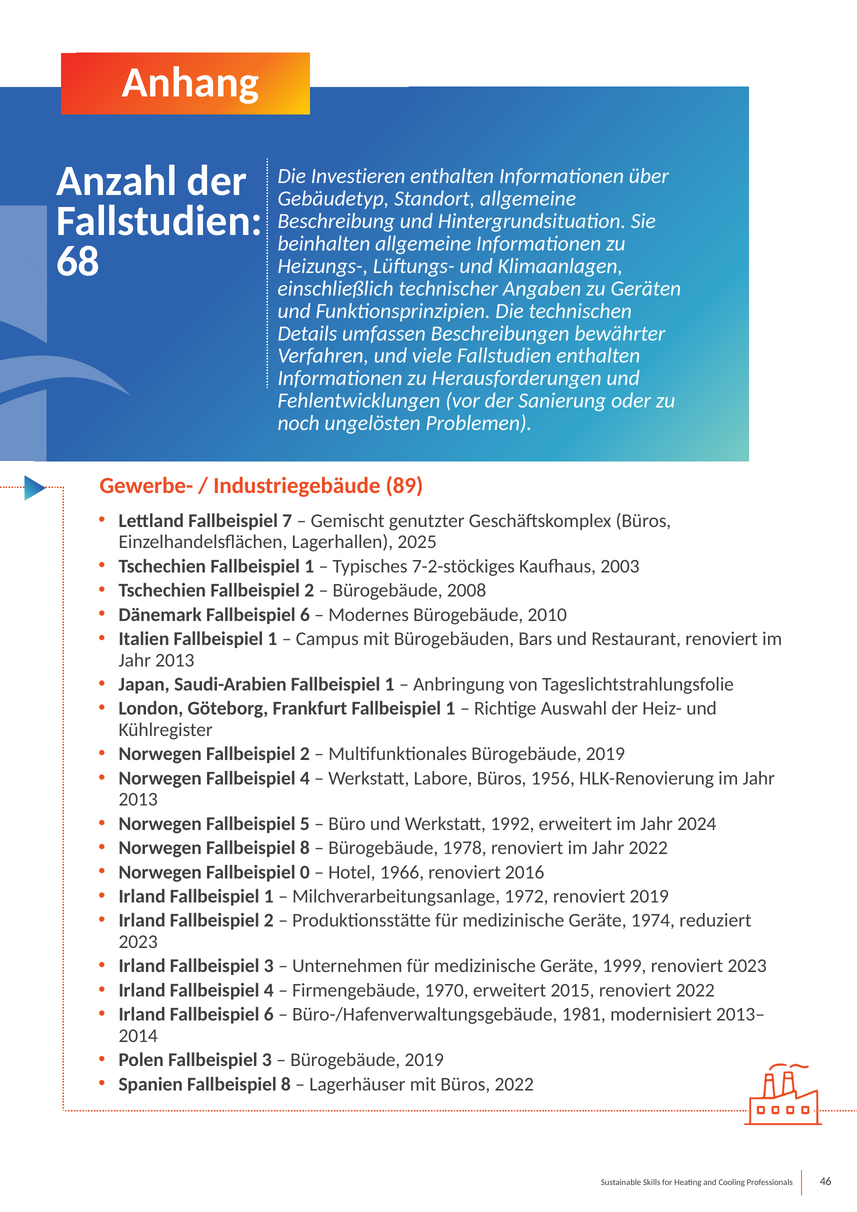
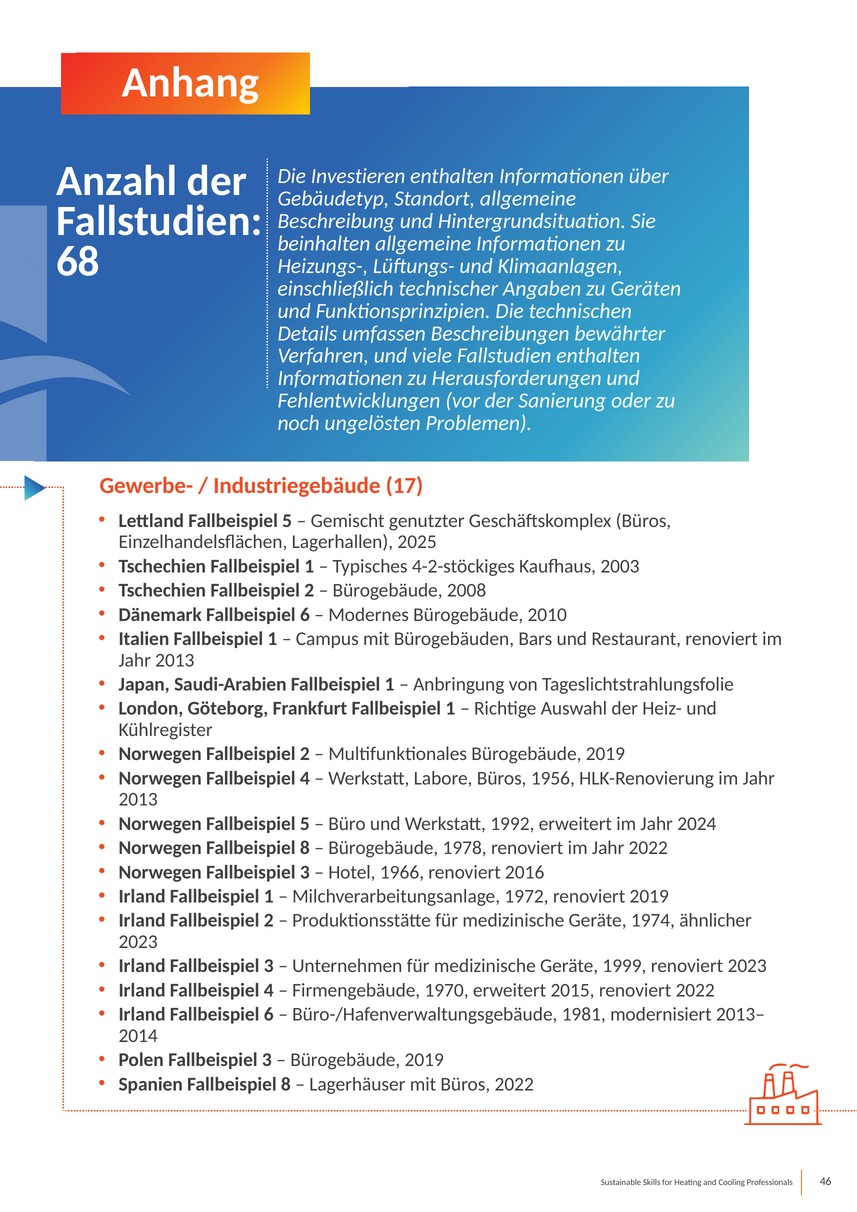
89: 89 -> 17 (404, 486)
Lettland Fallbeispiel 7: 7 -> 5 (287, 521)
7-2-stöckiges: 7-2-stöckiges -> 4-2-stöckiges (463, 566)
Norwegen Fallbeispiel 0: 0 -> 3 (305, 872)
reduziert: reduziert -> ähnlicher (716, 921)
